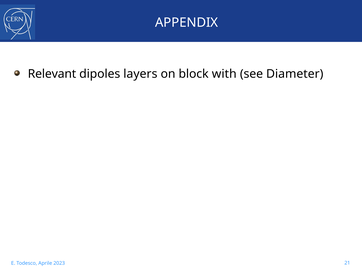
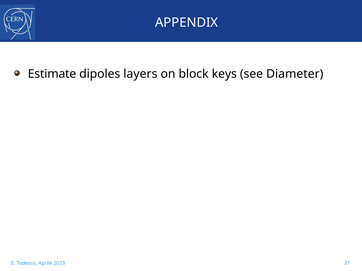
Relevant: Relevant -> Estimate (52, 74)
with: with -> keys (224, 74)
